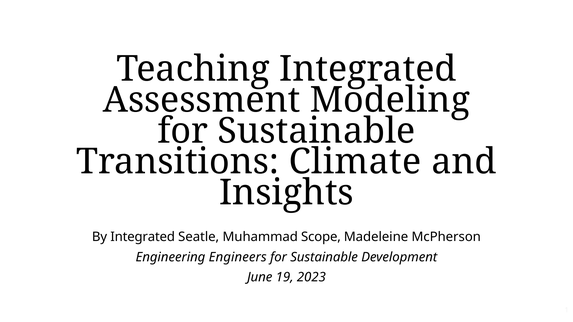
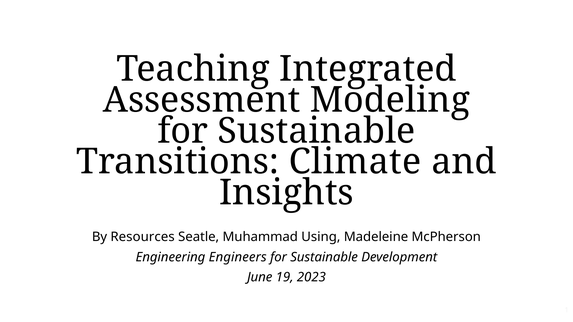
By Integrated: Integrated -> Resources (143, 237)
Scope: Scope -> Using (321, 237)
